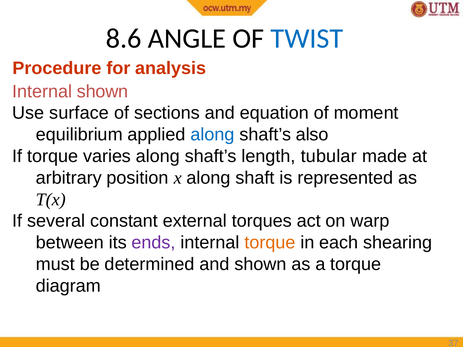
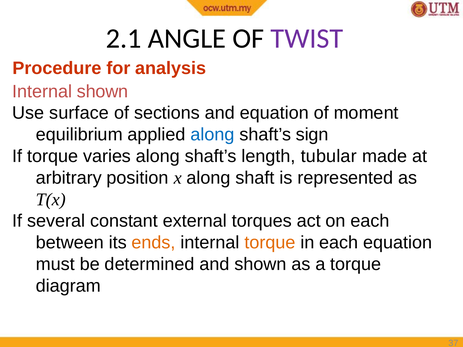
8.6: 8.6 -> 2.1 (124, 39)
TWIST colour: blue -> purple (307, 39)
also: also -> sign (312, 135)
on warp: warp -> each (370, 221)
ends colour: purple -> orange (154, 243)
each shearing: shearing -> equation (398, 243)
